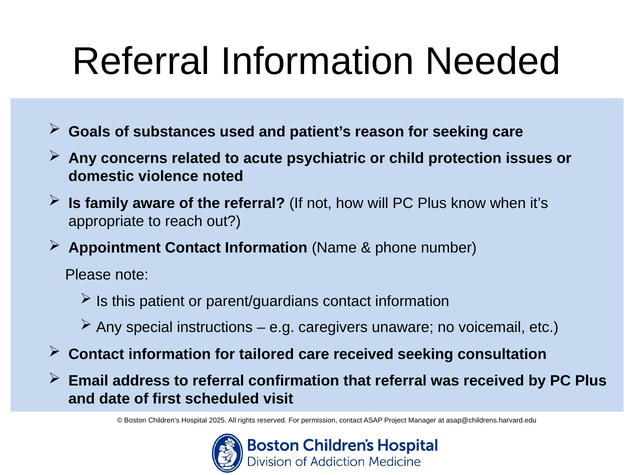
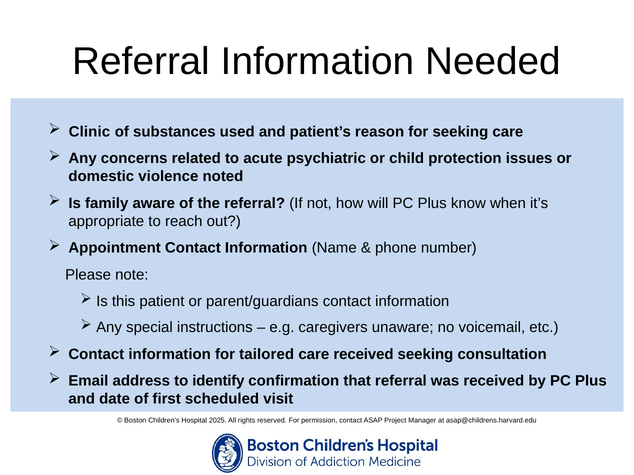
Goals: Goals -> Clinic (89, 132)
to referral: referral -> identify (218, 381)
